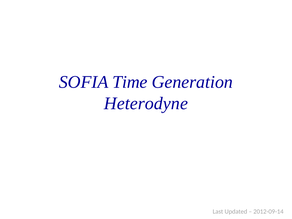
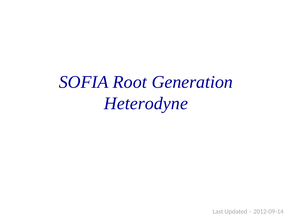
Time: Time -> Root (130, 82)
